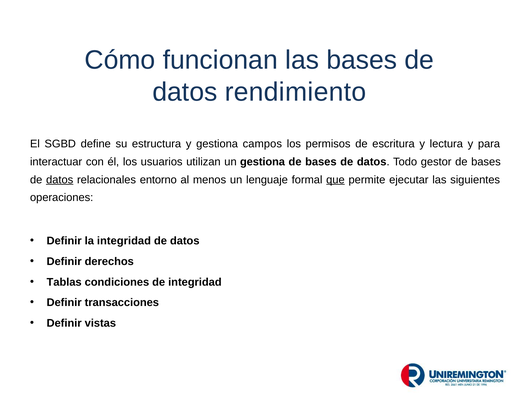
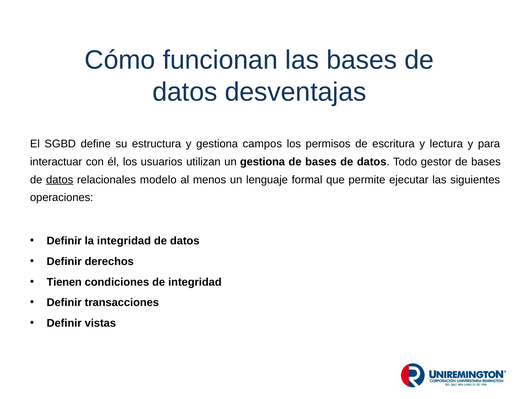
rendimiento: rendimiento -> desventajas (296, 92)
entorno: entorno -> modelo (158, 179)
que underline: present -> none (335, 179)
Tablas: Tablas -> Tienen (64, 281)
